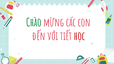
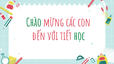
học colour: red -> green (79, 36)
